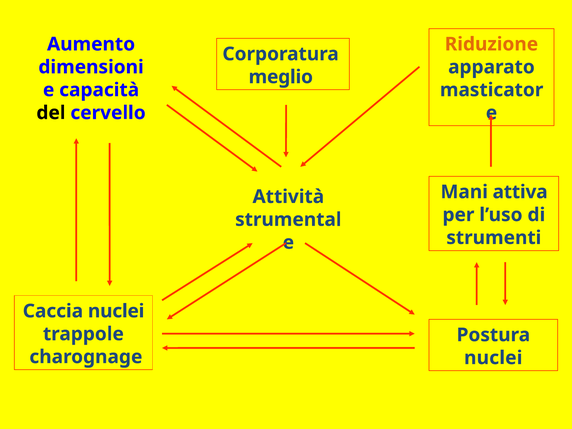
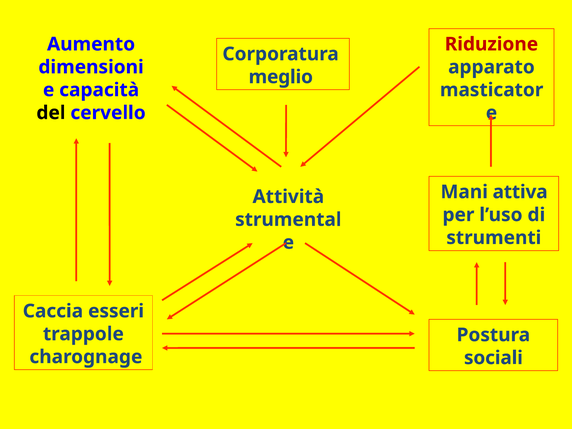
Riduzione colour: orange -> red (491, 44)
Caccia nuclei: nuclei -> esseri (116, 311)
nuclei: nuclei -> sociali (493, 358)
